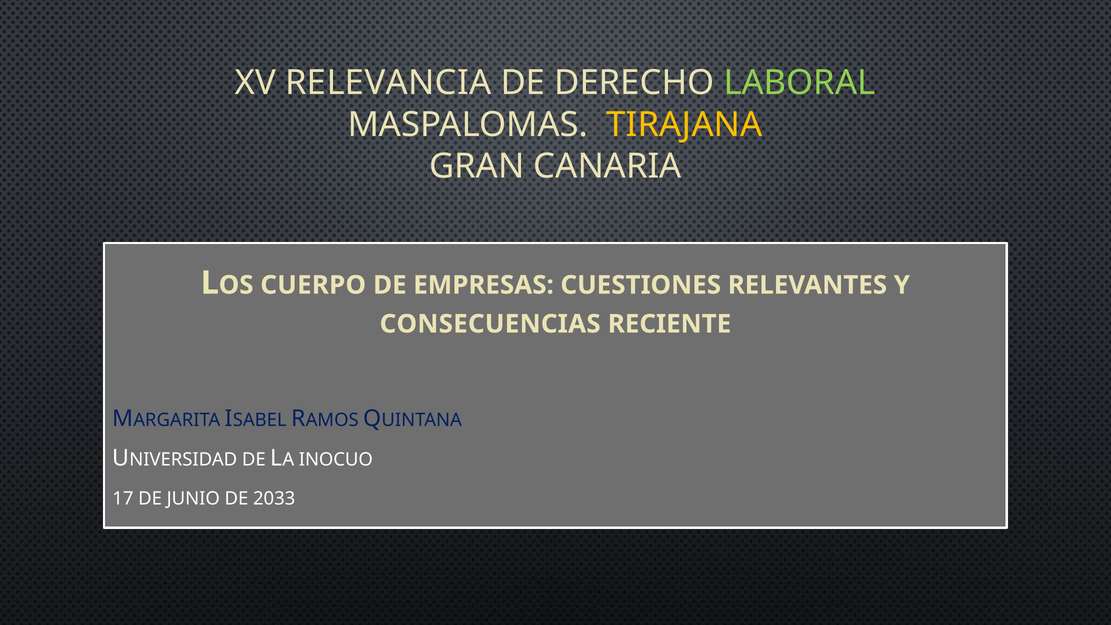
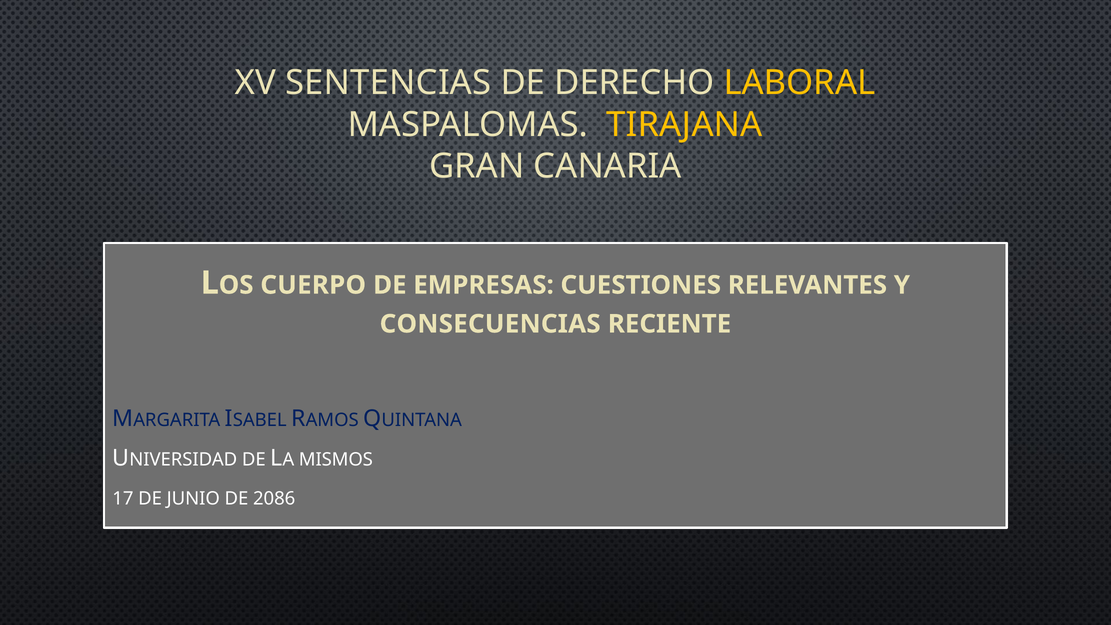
RELEVANCIA: RELEVANCIA -> SENTENCIAS (388, 83)
LABORAL colour: light green -> yellow (799, 83)
INOCUO: INOCUO -> MISMOS (336, 459)
2033: 2033 -> 2086 (274, 499)
